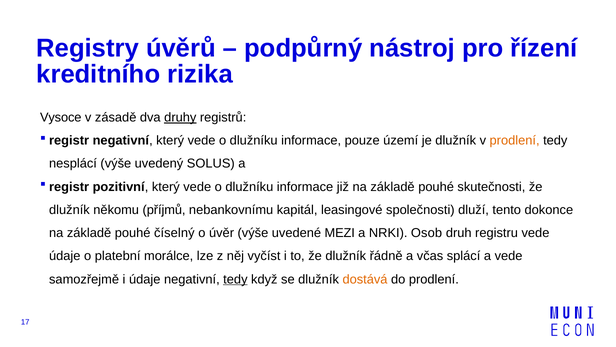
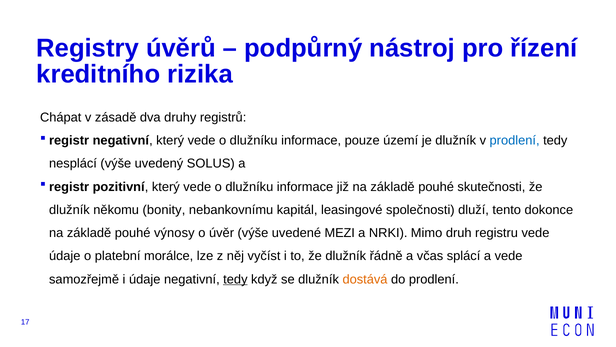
Vysoce: Vysoce -> Chápat (61, 117)
druhy underline: present -> none (180, 117)
prodlení colour: orange -> blue (515, 140)
příjmů: příjmů -> bonity (164, 210)
číselný: číselný -> výnosy (174, 233)
Osob: Osob -> Mimo (427, 233)
